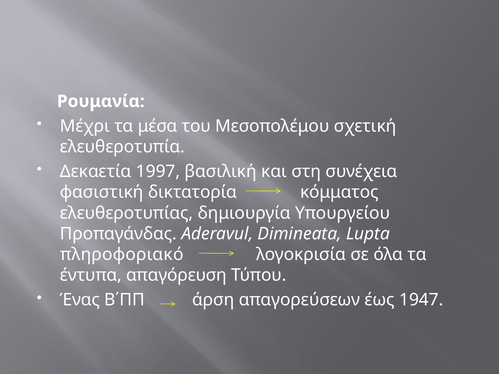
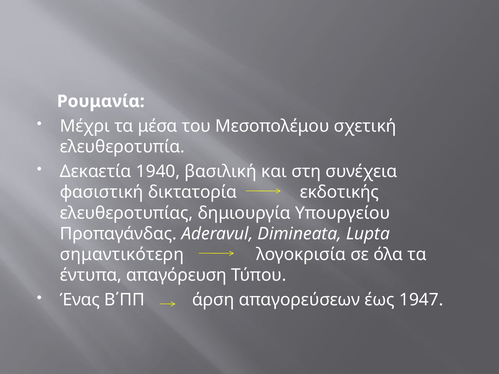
1997: 1997 -> 1940 (158, 172)
κόμματος: κόμματος -> εκδοτικής (339, 192)
πληροφοριακό: πληροφοριακό -> σημαντικότερη (122, 255)
